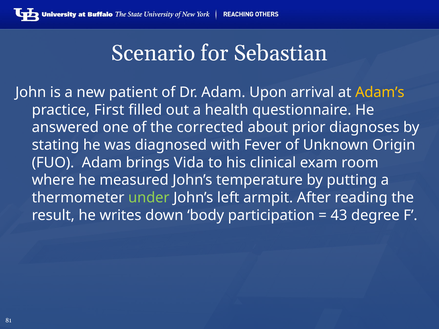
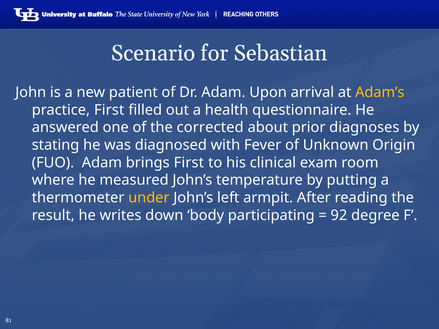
brings Vida: Vida -> First (189, 163)
under colour: light green -> yellow (149, 198)
participation: participation -> participating (271, 215)
43: 43 -> 92 (339, 215)
